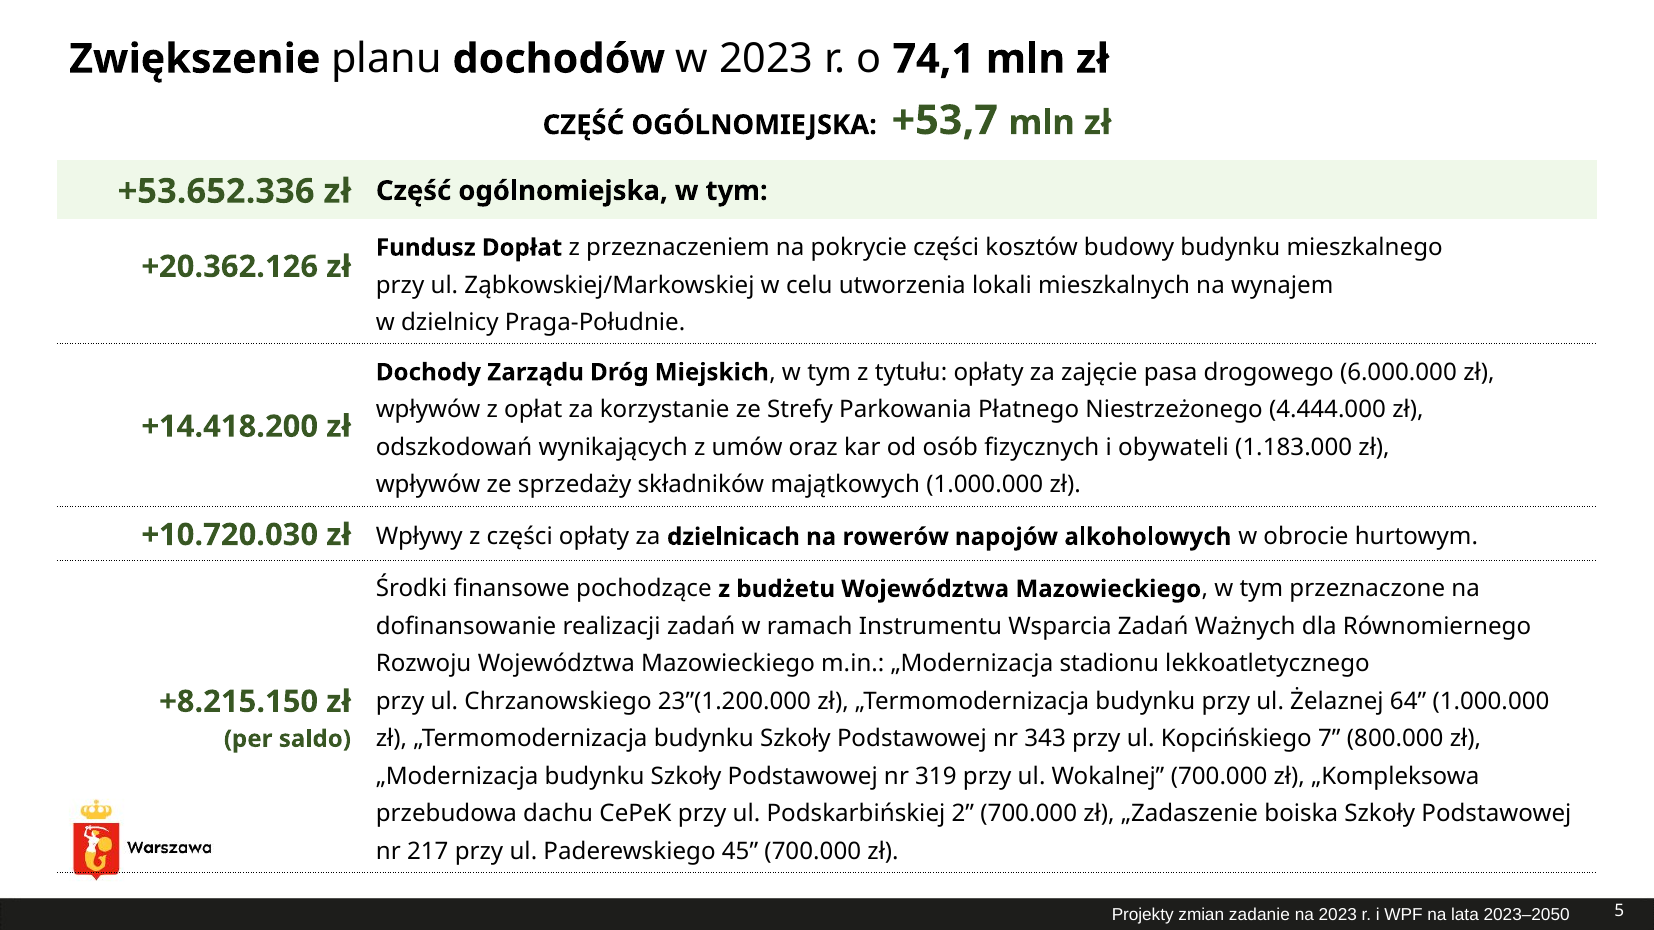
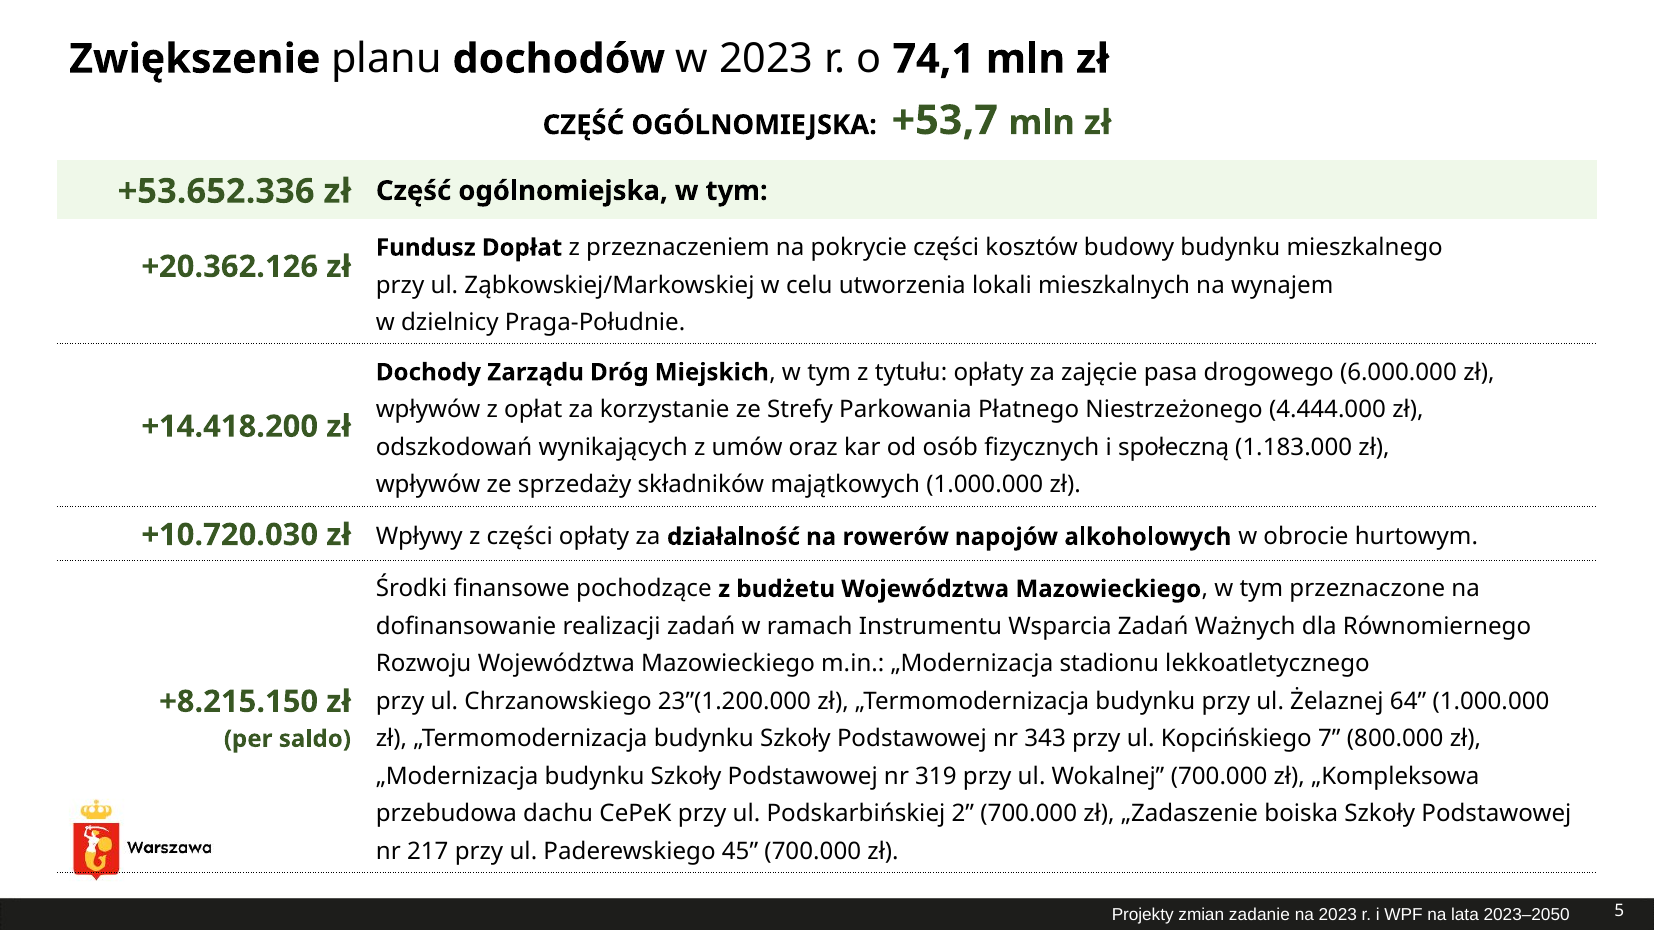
obywateli: obywateli -> społeczną (1174, 447)
dzielnicach: dzielnicach -> działalność (733, 537)
